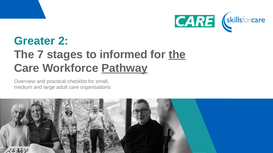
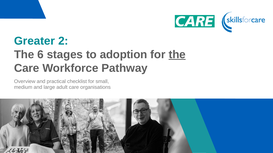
7: 7 -> 6 (41, 55)
informed: informed -> adoption (124, 55)
Pathway underline: present -> none (125, 68)
